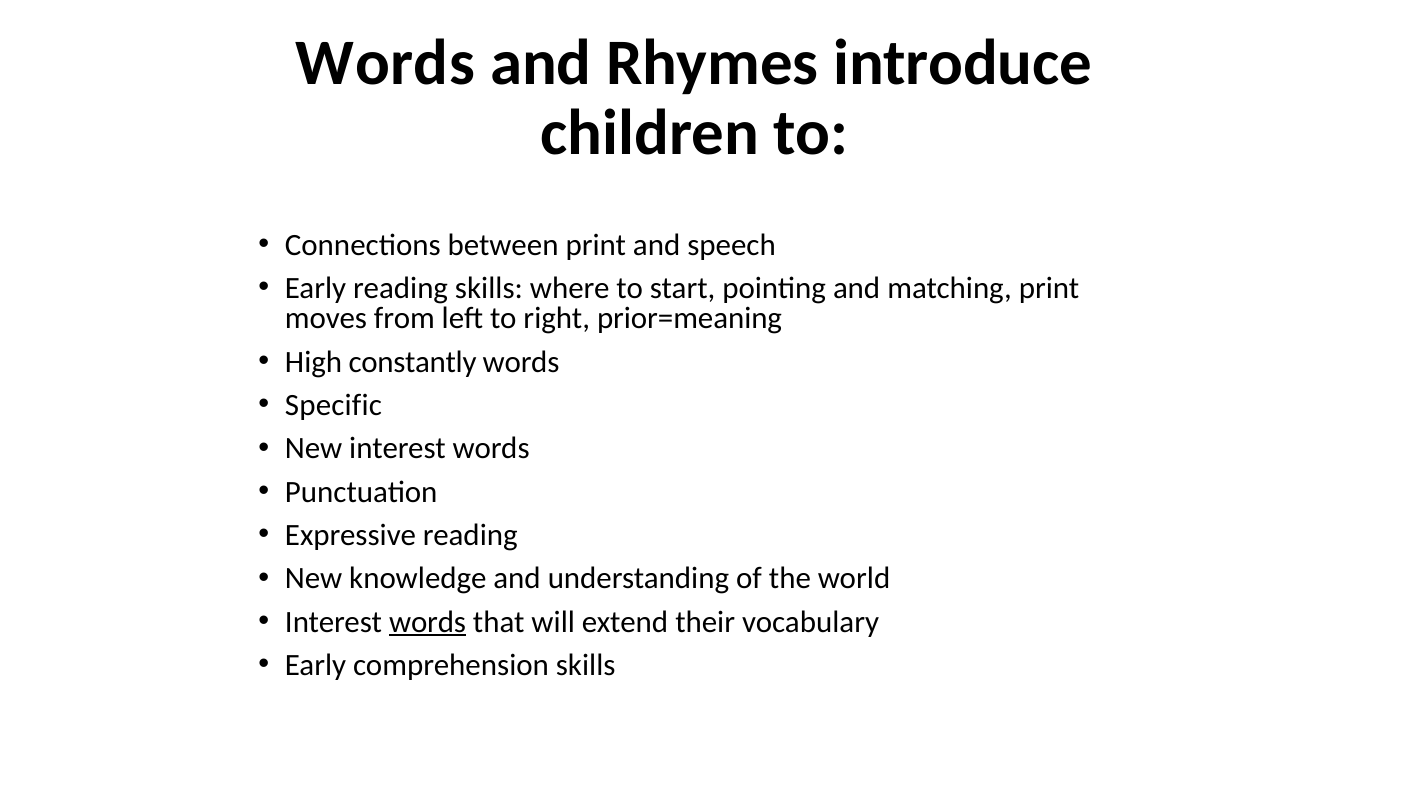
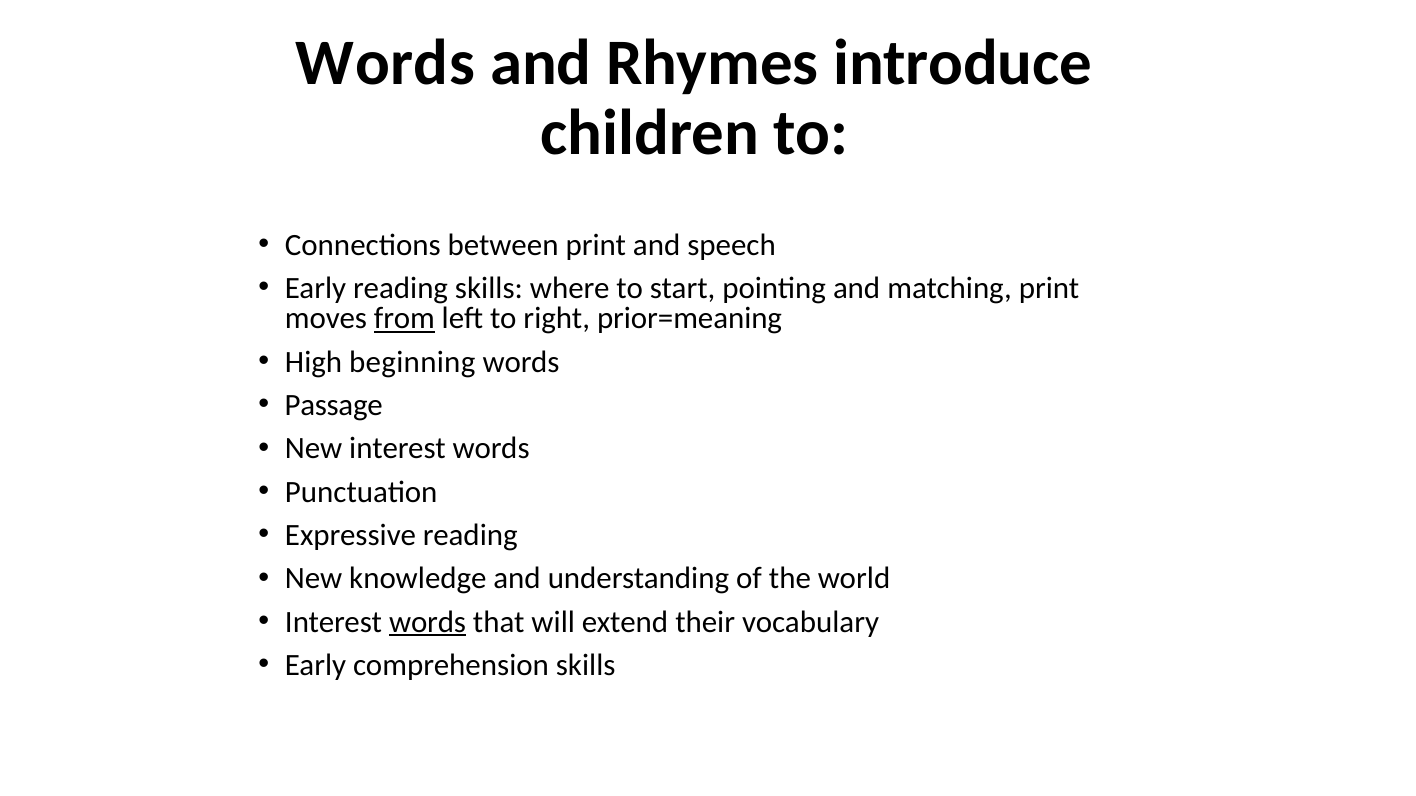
from underline: none -> present (404, 319)
constantly: constantly -> beginning (412, 362)
Specific: Specific -> Passage (334, 406)
